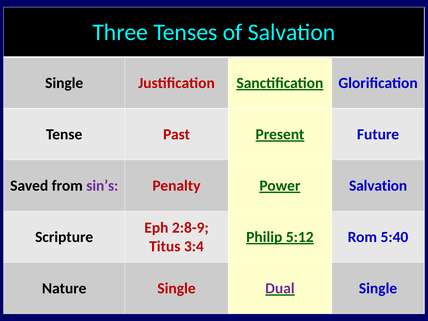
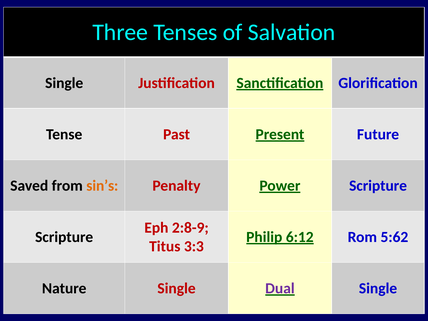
sin’s colour: purple -> orange (102, 186)
Power Salvation: Salvation -> Scripture (378, 186)
5:12: 5:12 -> 6:12 (300, 237)
5:40: 5:40 -> 5:62 (394, 237)
3:4: 3:4 -> 3:3 (194, 246)
